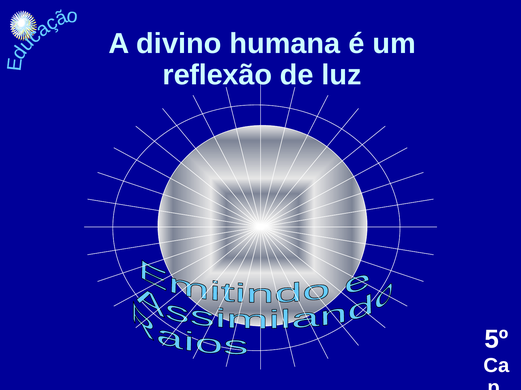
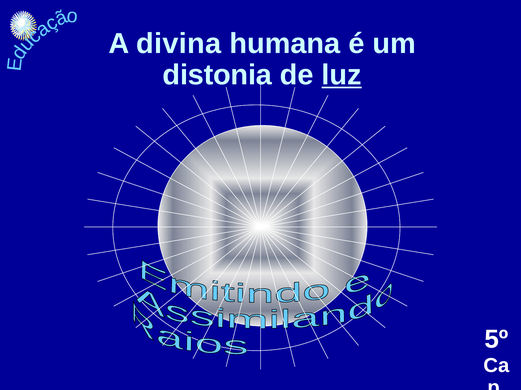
divino: divino -> divina (179, 44)
reflexão: reflexão -> distonia (217, 75)
luz underline: none -> present (342, 75)
